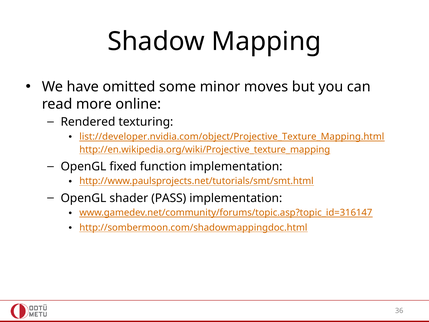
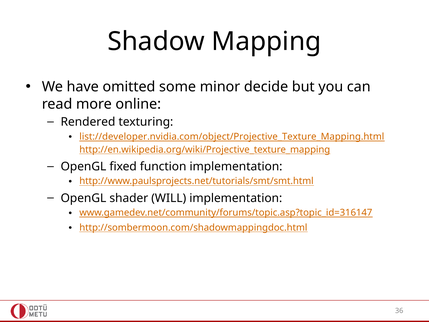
moves: moves -> decide (266, 87)
PASS: PASS -> WILL (169, 198)
